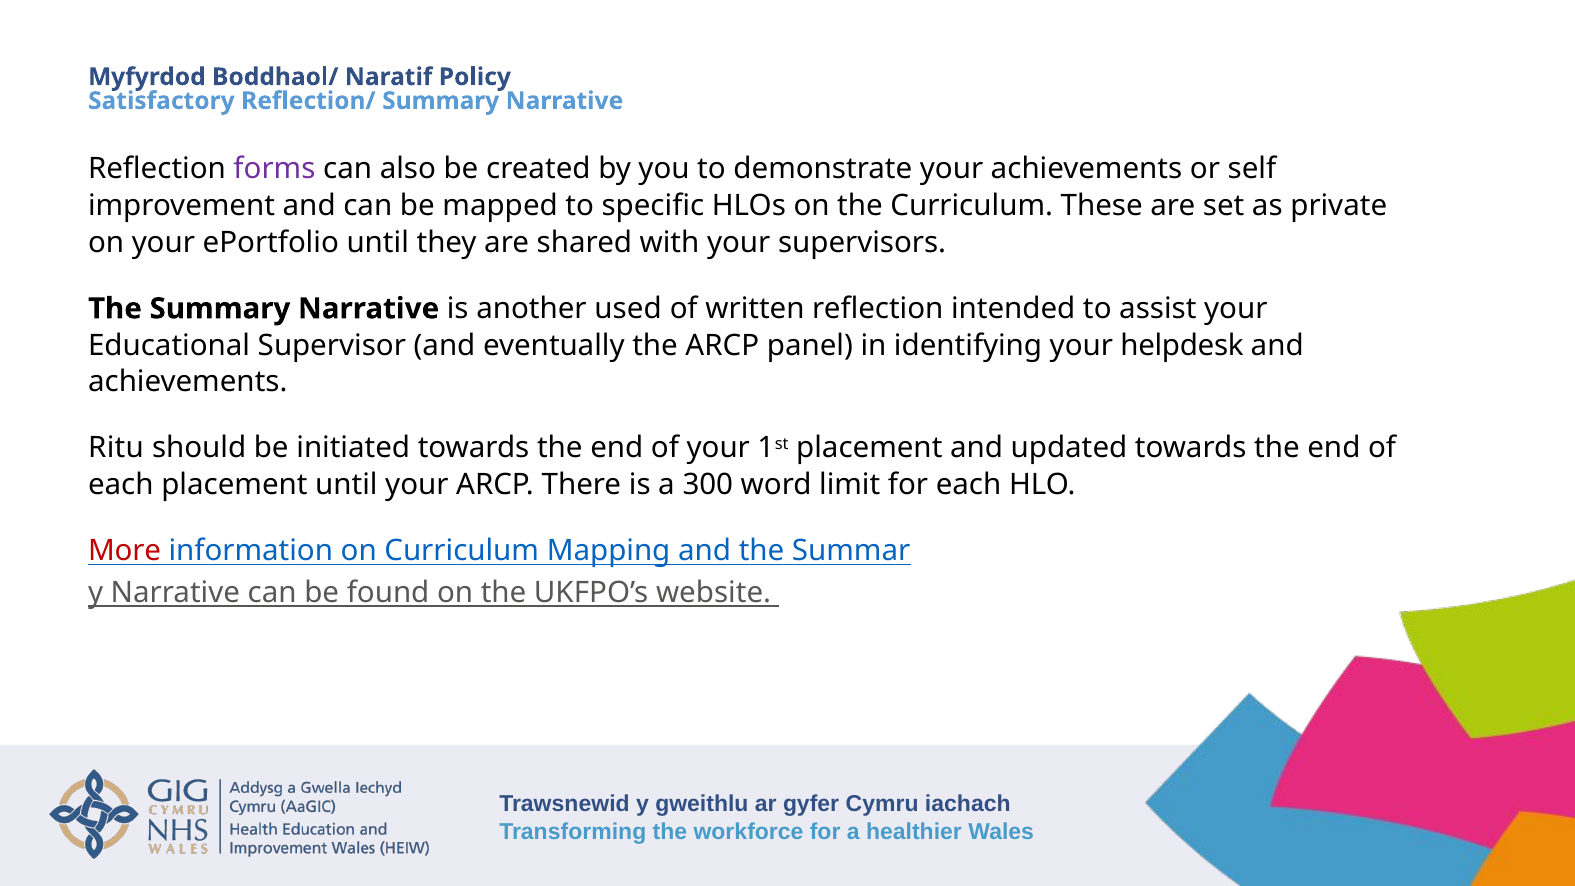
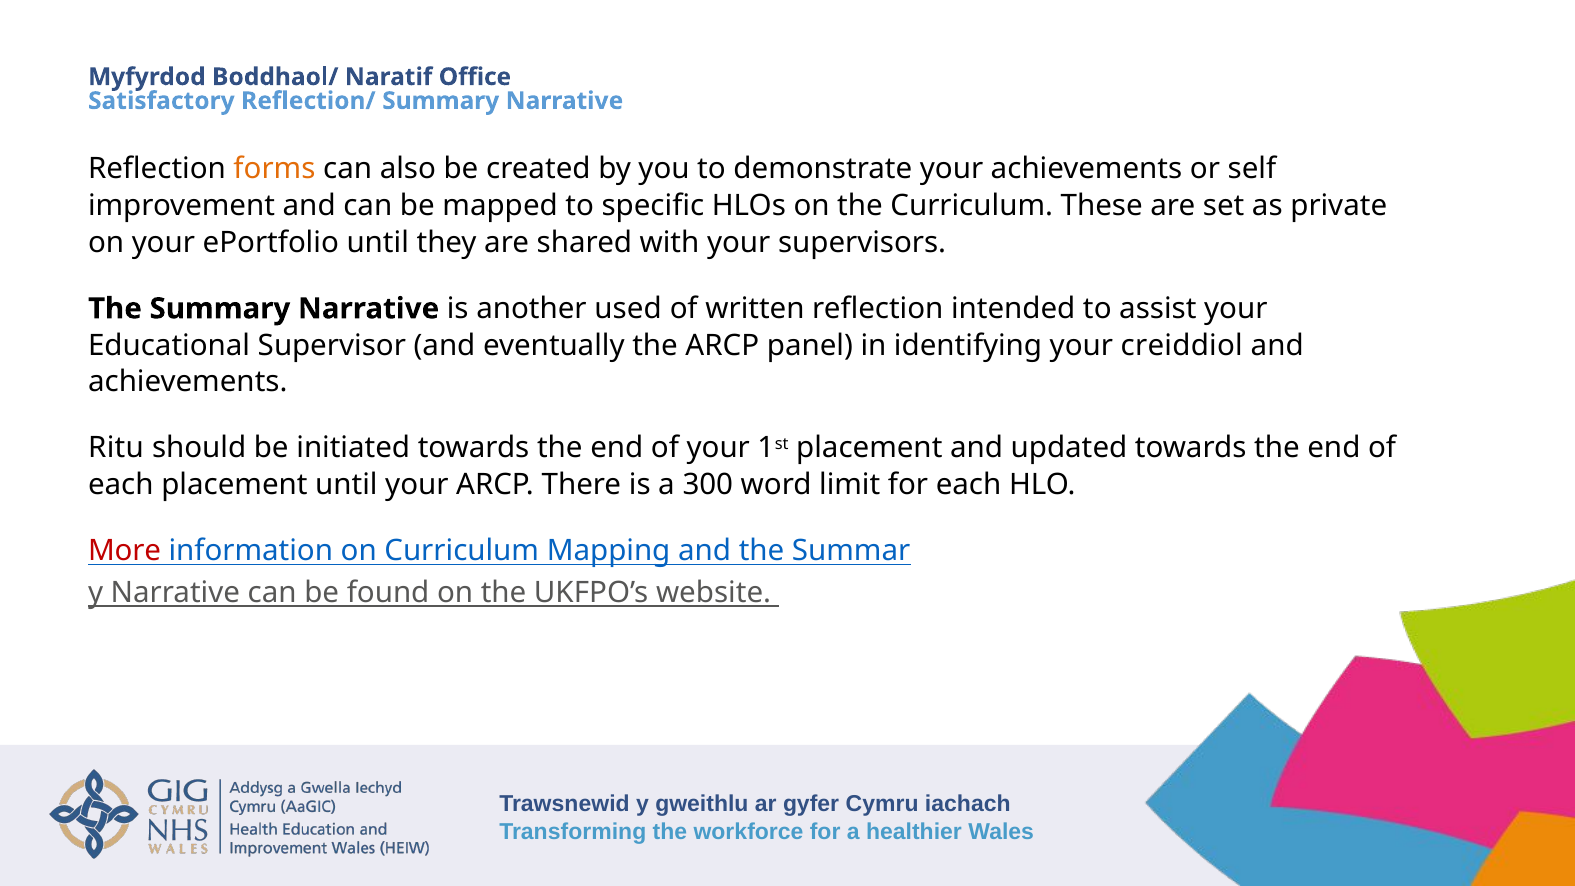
Policy: Policy -> Office (475, 77)
forms colour: purple -> orange (274, 169)
helpdesk: helpdesk -> creiddiol (1182, 345)
